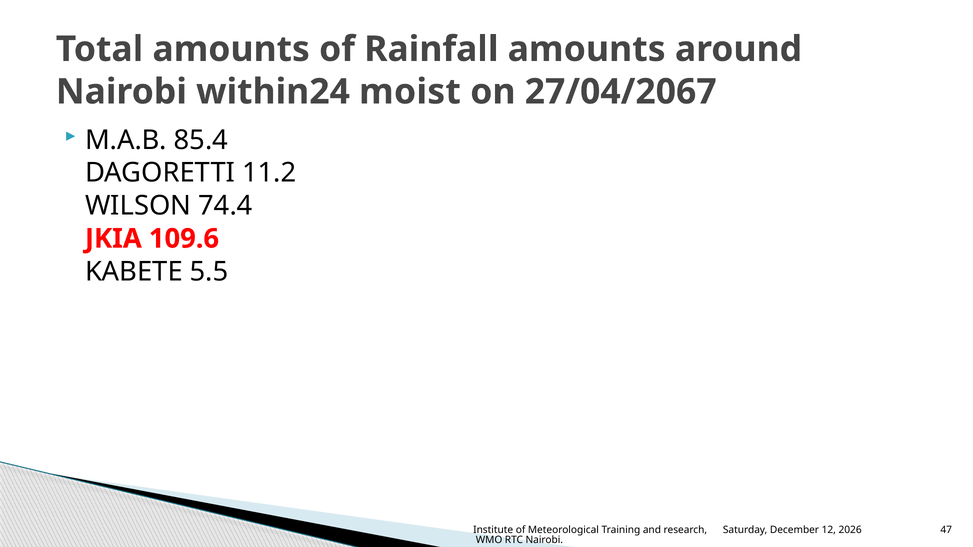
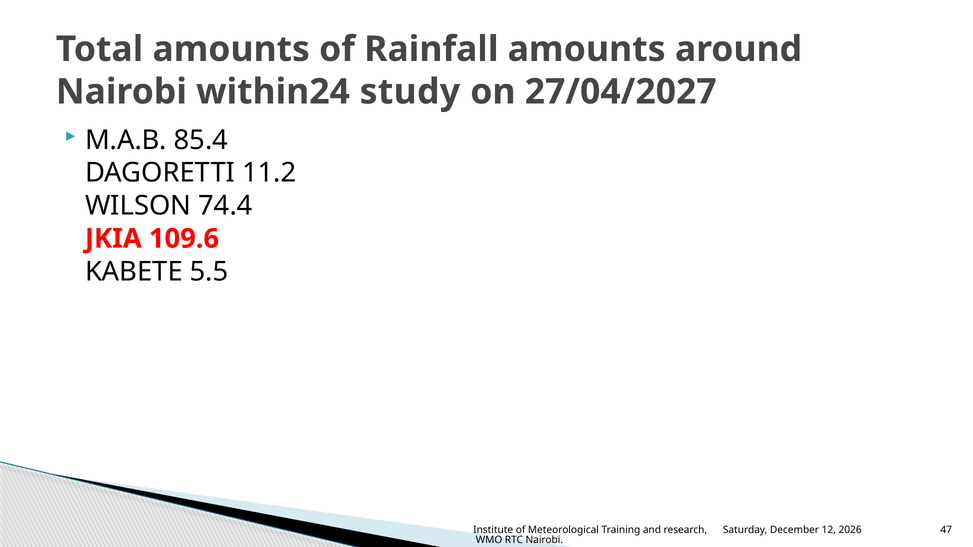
moist: moist -> study (410, 92)
27/04/2067: 27/04/2067 -> 27/04/2027 (621, 92)
